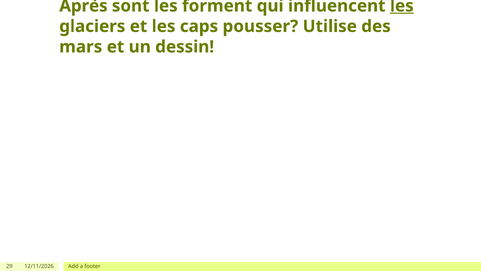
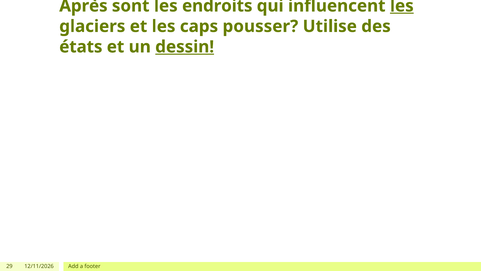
forment: forment -> endroits (217, 6)
mars: mars -> états (81, 47)
dessin underline: none -> present (185, 47)
